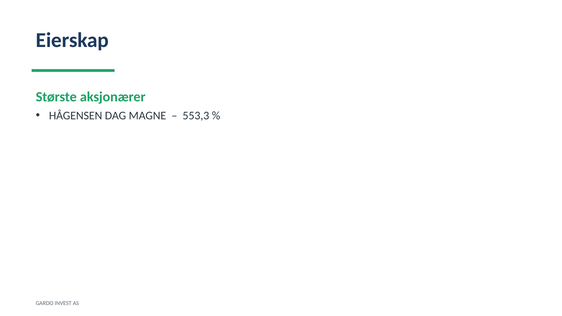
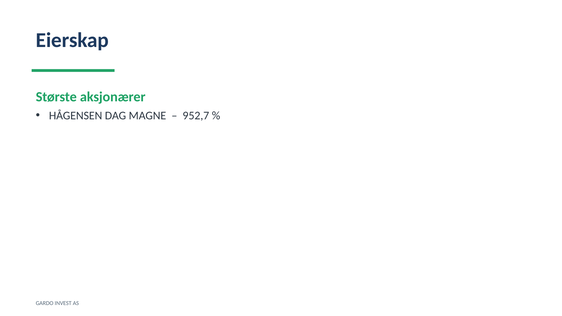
553,3: 553,3 -> 952,7 (196, 116)
